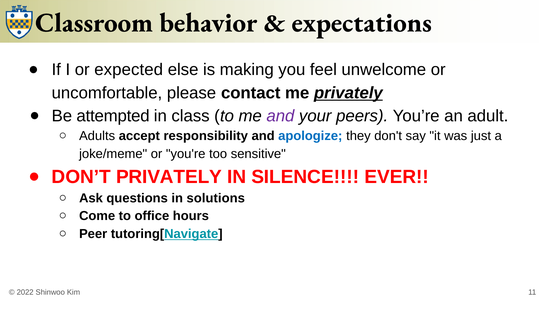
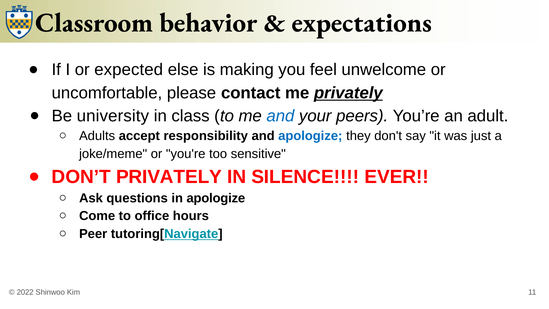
attempted: attempted -> university (113, 116)
and colour: purple -> blue (280, 116)
in solutions: solutions -> apologize (216, 198)
